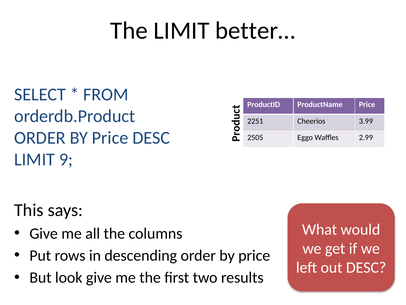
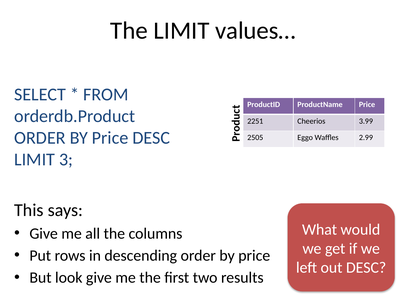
better…: better… -> values… (255, 30)
9: 9 -> 3 (66, 159)
